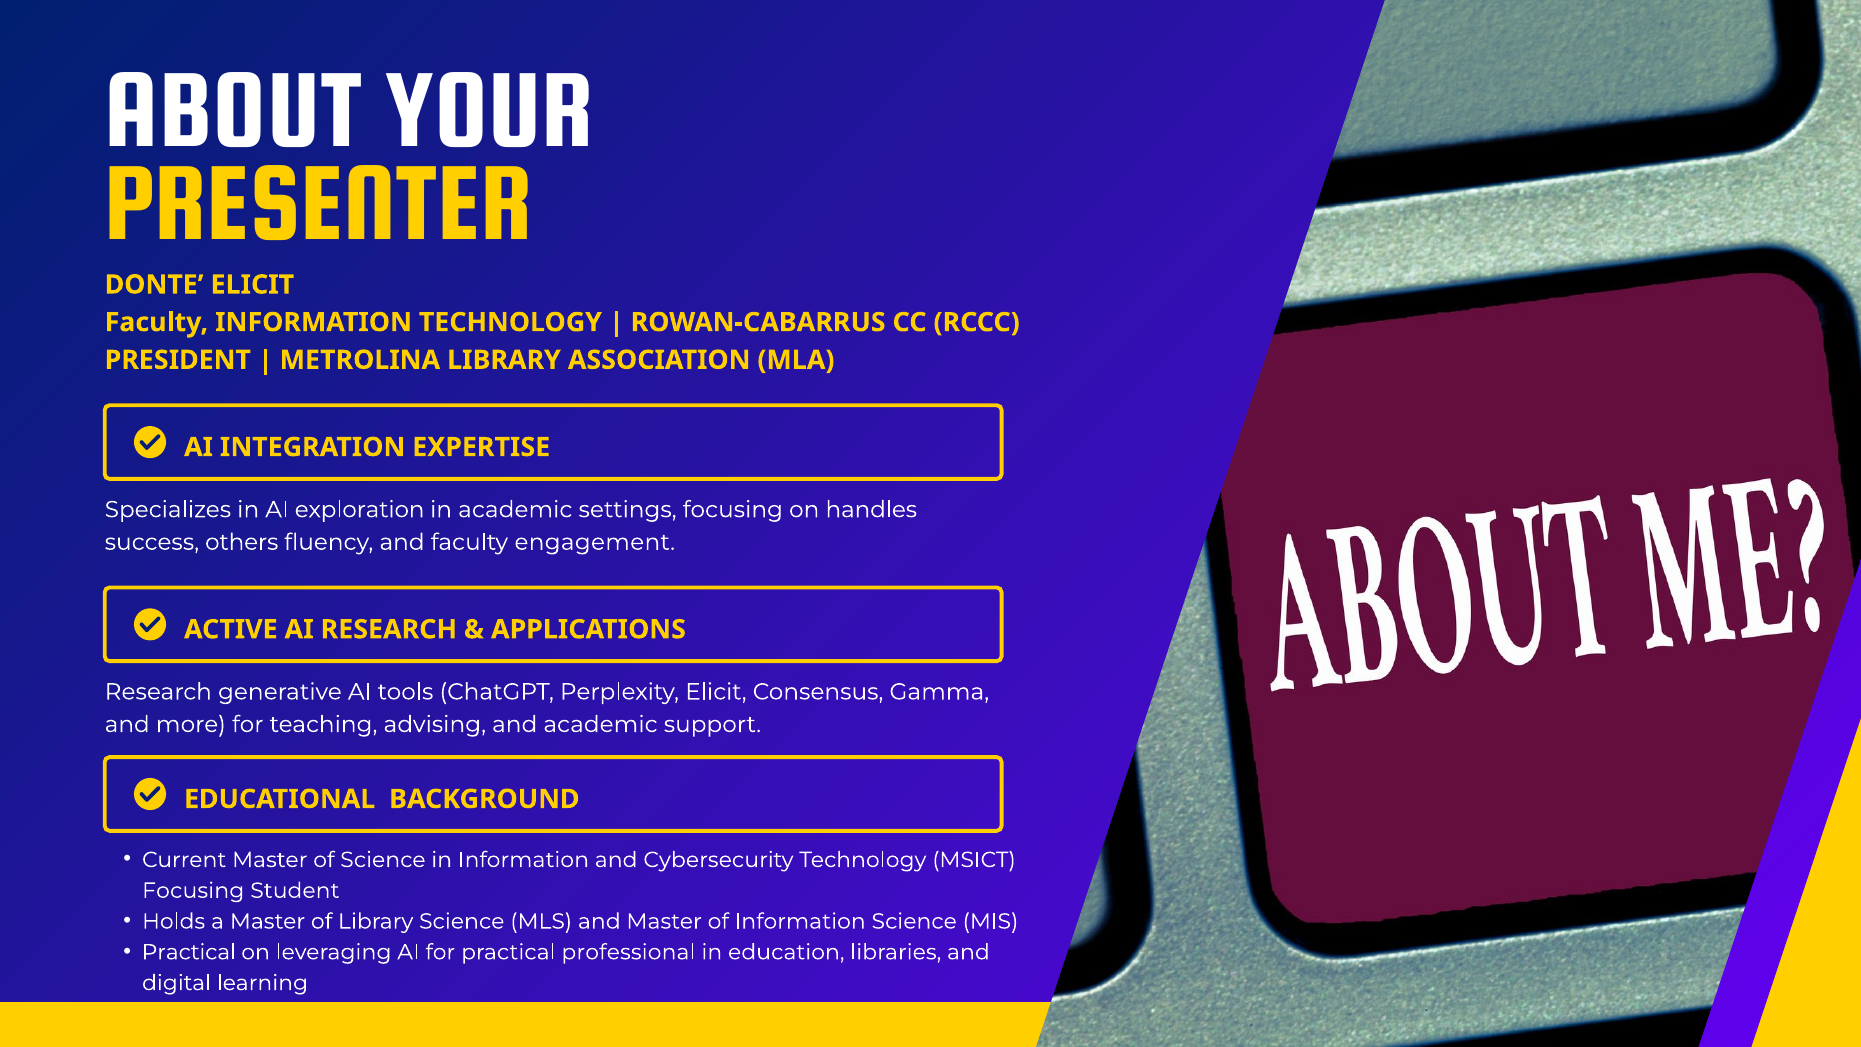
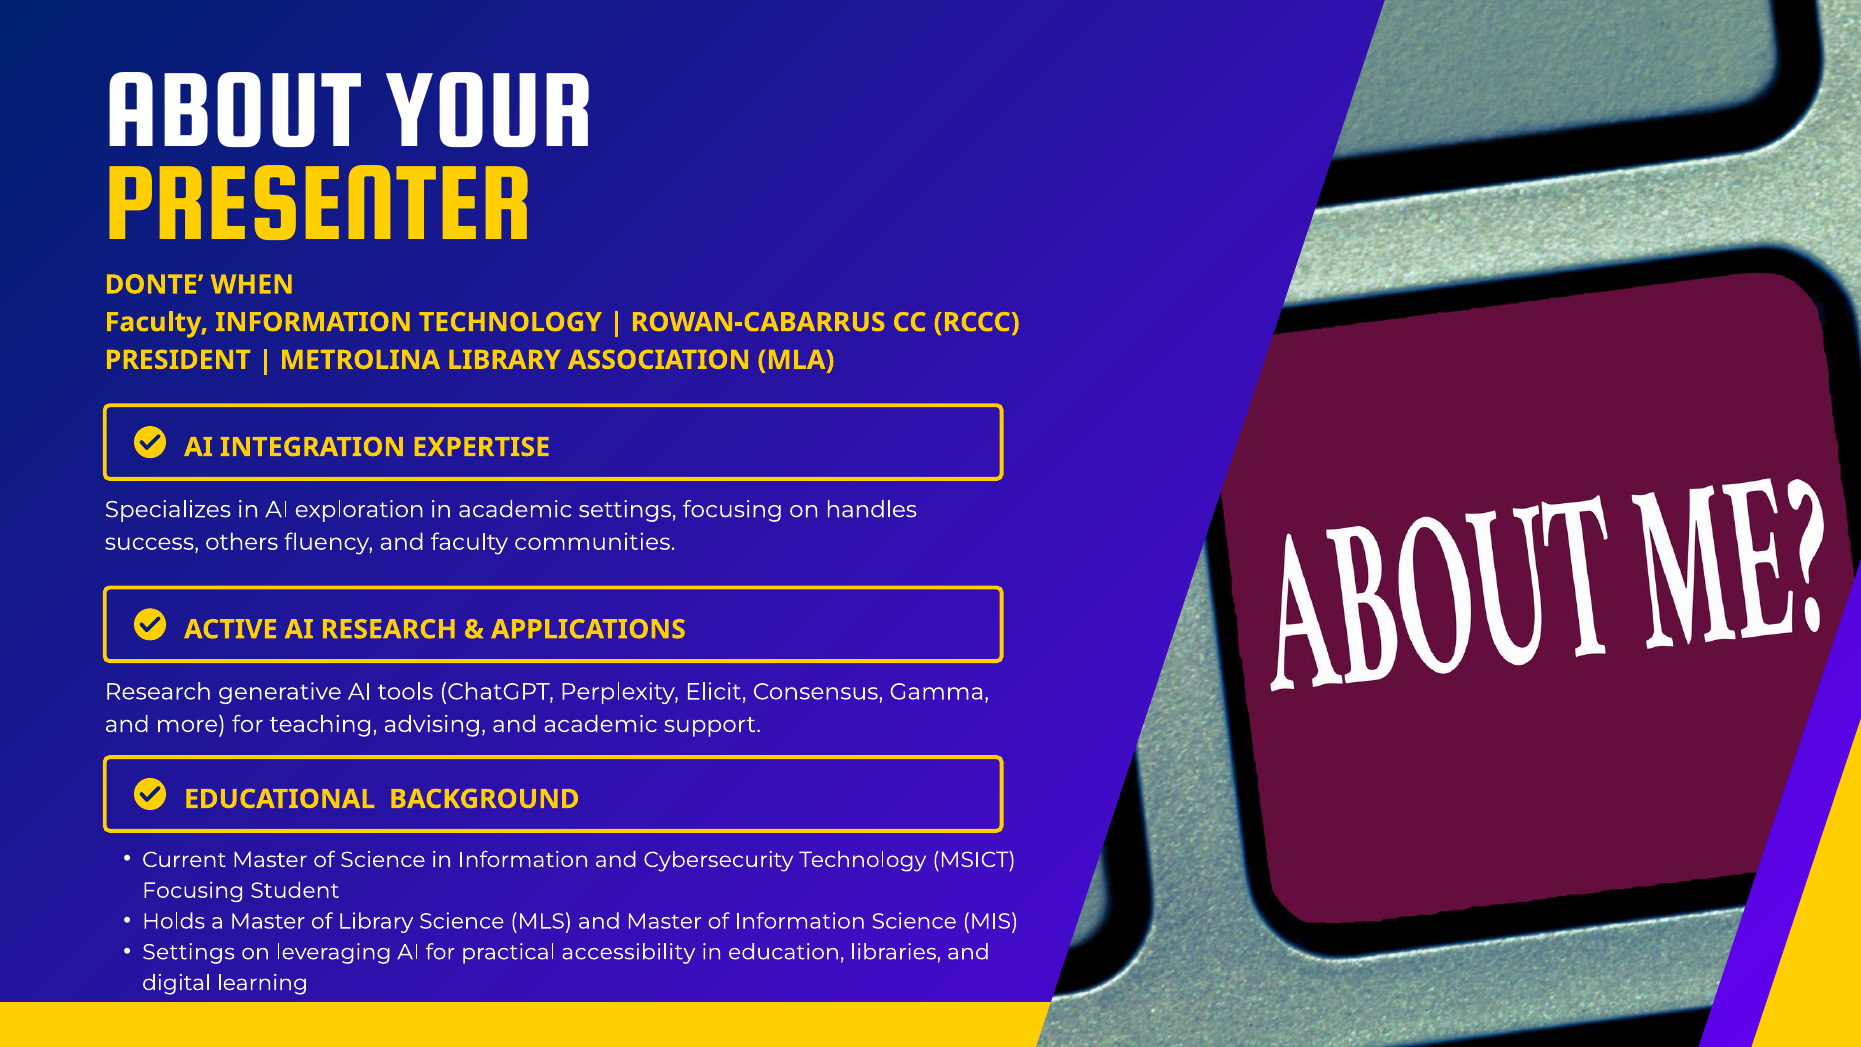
DONTE ELICIT: ELICIT -> WHEN (252, 285)
engagement: engagement -> communities (595, 542)
Practical: Practical -> Settings (189, 952)
professional: professional -> accessibility (628, 952)
